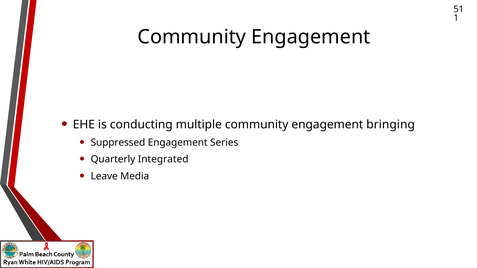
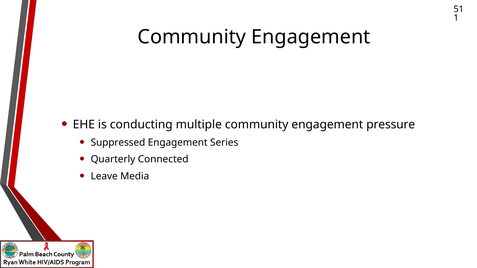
bringing: bringing -> pressure (391, 125)
Integrated: Integrated -> Connected (163, 159)
